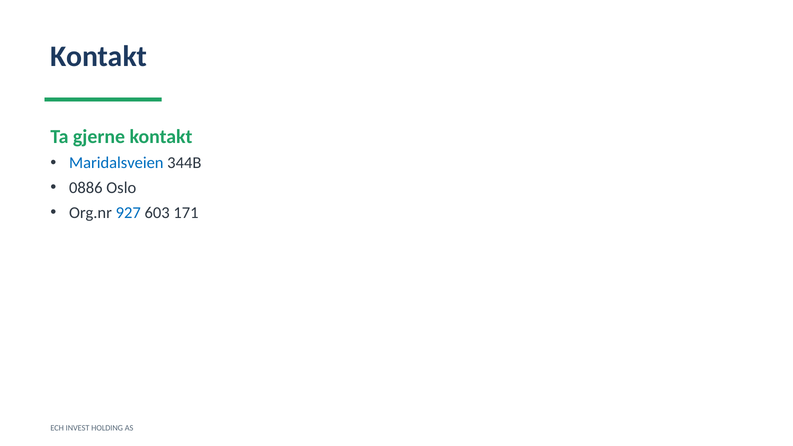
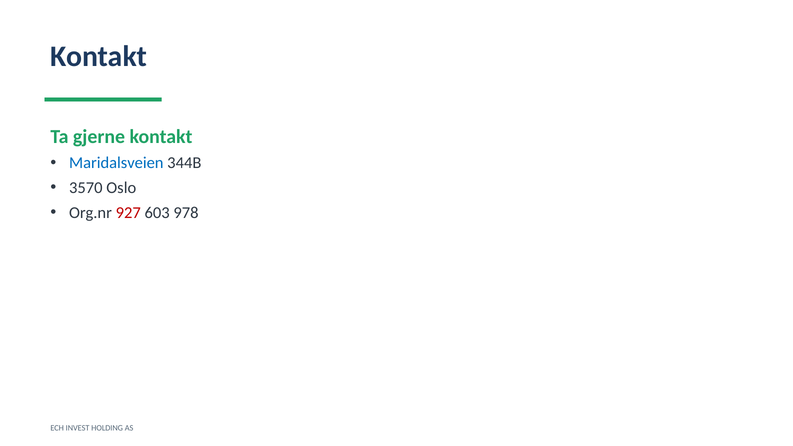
0886: 0886 -> 3570 (86, 188)
927 colour: blue -> red (128, 213)
171: 171 -> 978 (186, 213)
